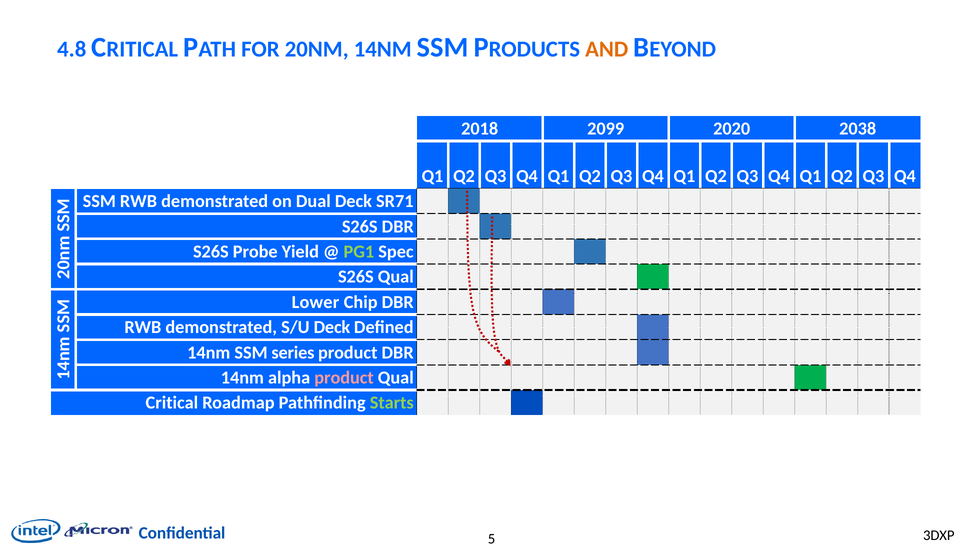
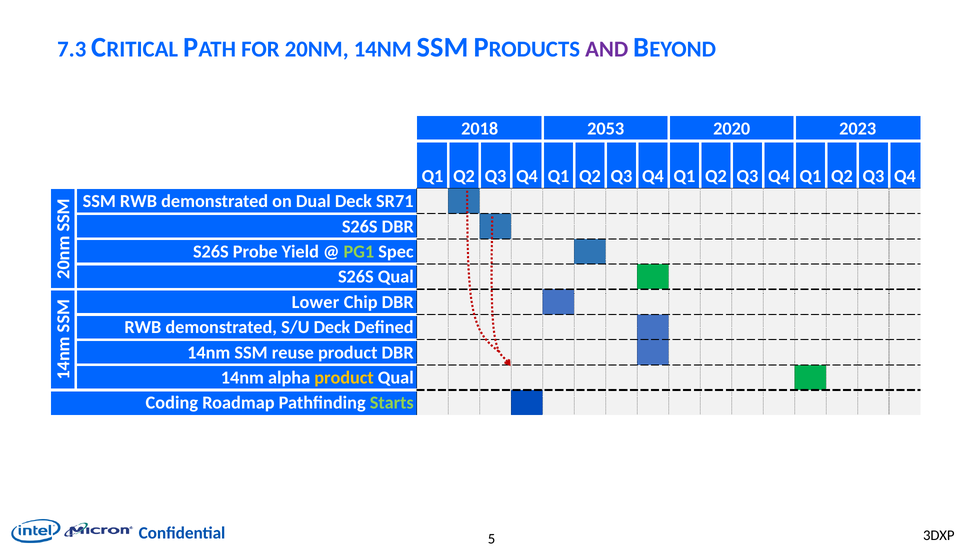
4.8: 4.8 -> 7.3 (72, 50)
AND colour: orange -> purple (607, 50)
2099: 2099 -> 2053 (606, 129)
2038: 2038 -> 2023 (858, 129)
series: series -> reuse (293, 353)
product colour: pink -> yellow (344, 378)
Critical: Critical -> Coding (172, 403)
